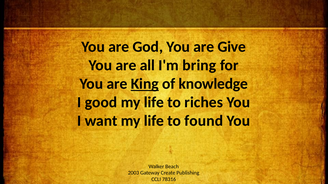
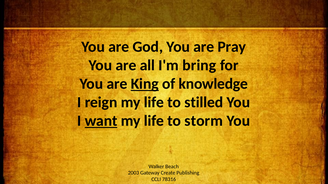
Give: Give -> Pray (232, 47)
good: good -> reign (101, 103)
riches: riches -> stilled (204, 103)
want underline: none -> present (101, 121)
found: found -> storm (204, 121)
